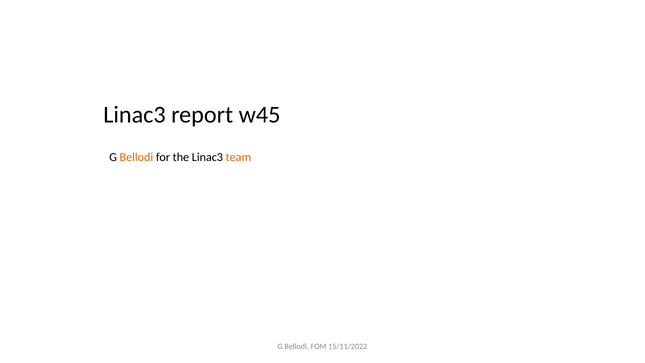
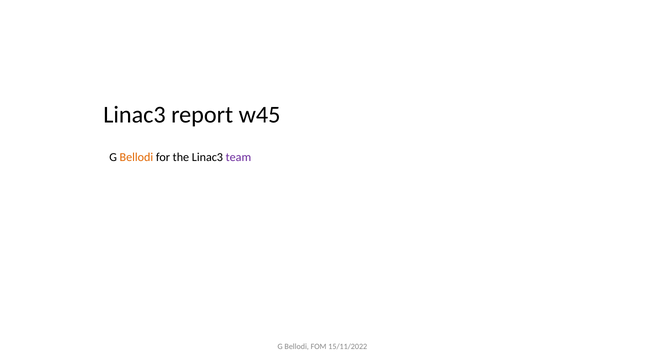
team colour: orange -> purple (238, 157)
